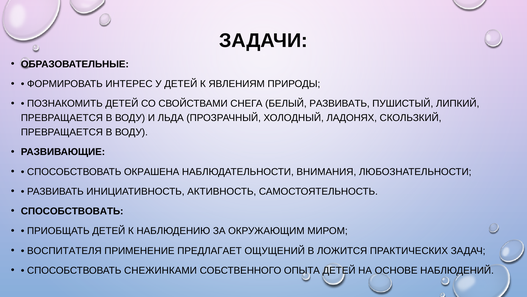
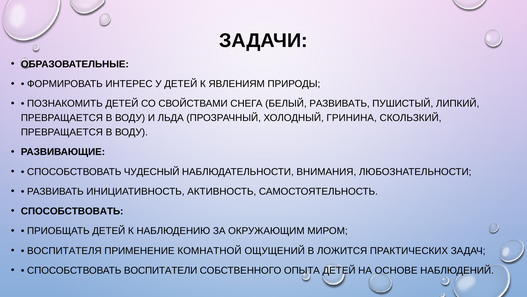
ЛАДОНЯХ: ЛАДОНЯХ -> ГРИНИНА (352, 118)
ОКРАШЕНА: ОКРАШЕНА -> ЧУДЕСНЫЙ (152, 171)
ПРЕДЛАГАЕТ: ПРЕДЛАГАЕТ -> КОМНАТНОЙ (209, 250)
СНЕЖИНКАМИ: СНЕЖИНКАМИ -> ВОСПИТАТЕЛИ (161, 270)
